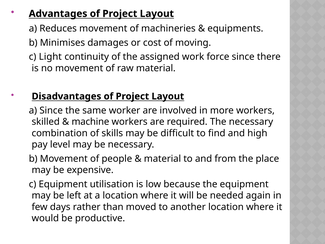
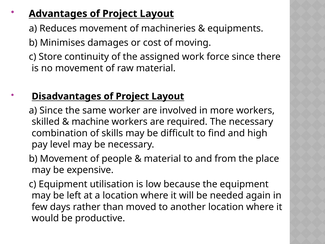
Light: Light -> Store (50, 57)
